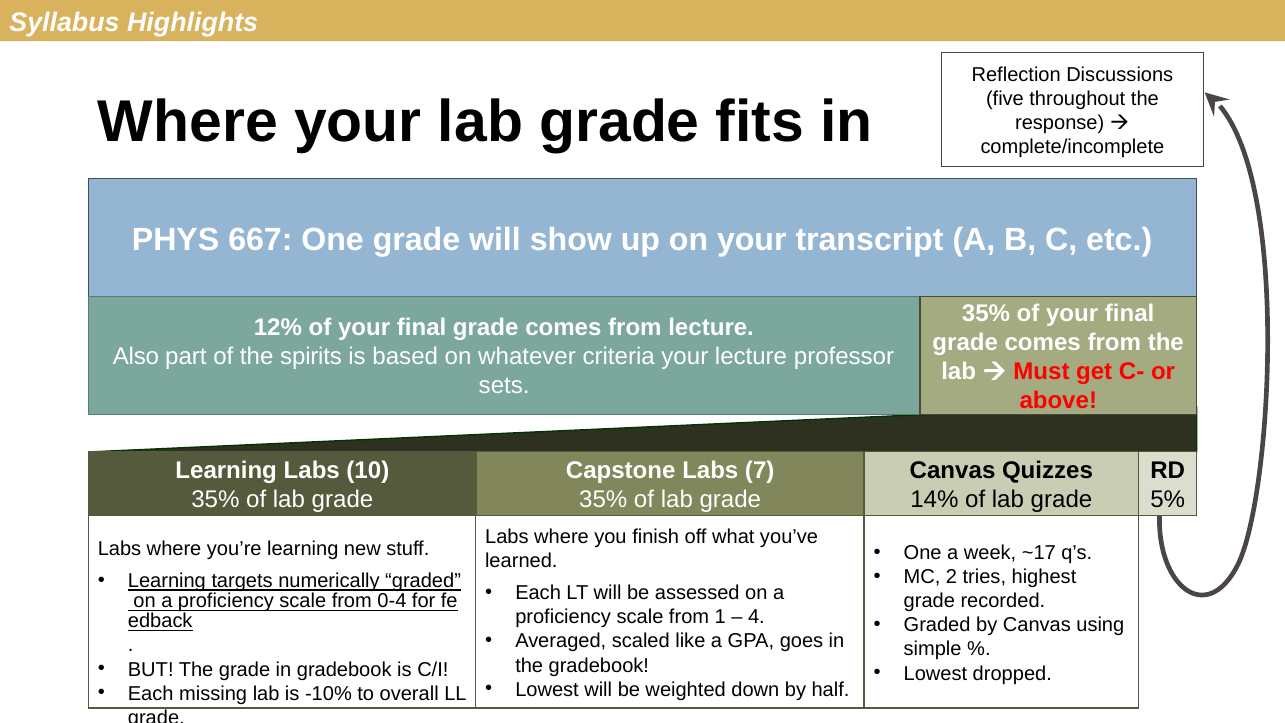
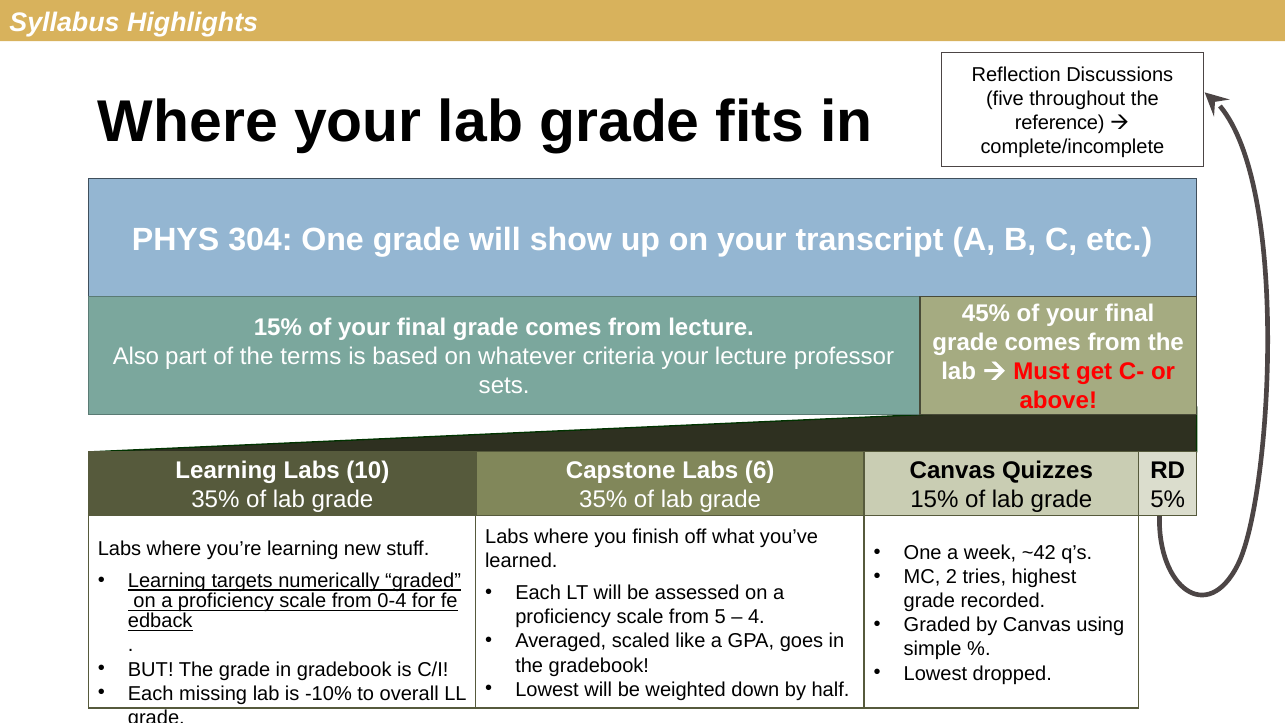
response: response -> reference (1060, 123)
667: 667 -> 304 (260, 239)
35%: 35% -> 45% (986, 313)
12%: 12% -> 15% (278, 328)
spirits: spirits -> terms (311, 357)
7: 7 -> 6 (760, 471)
14%: 14% -> 15% (934, 500)
~17: ~17 -> ~42 (1039, 553)
1: 1 -> 5 (720, 617)
